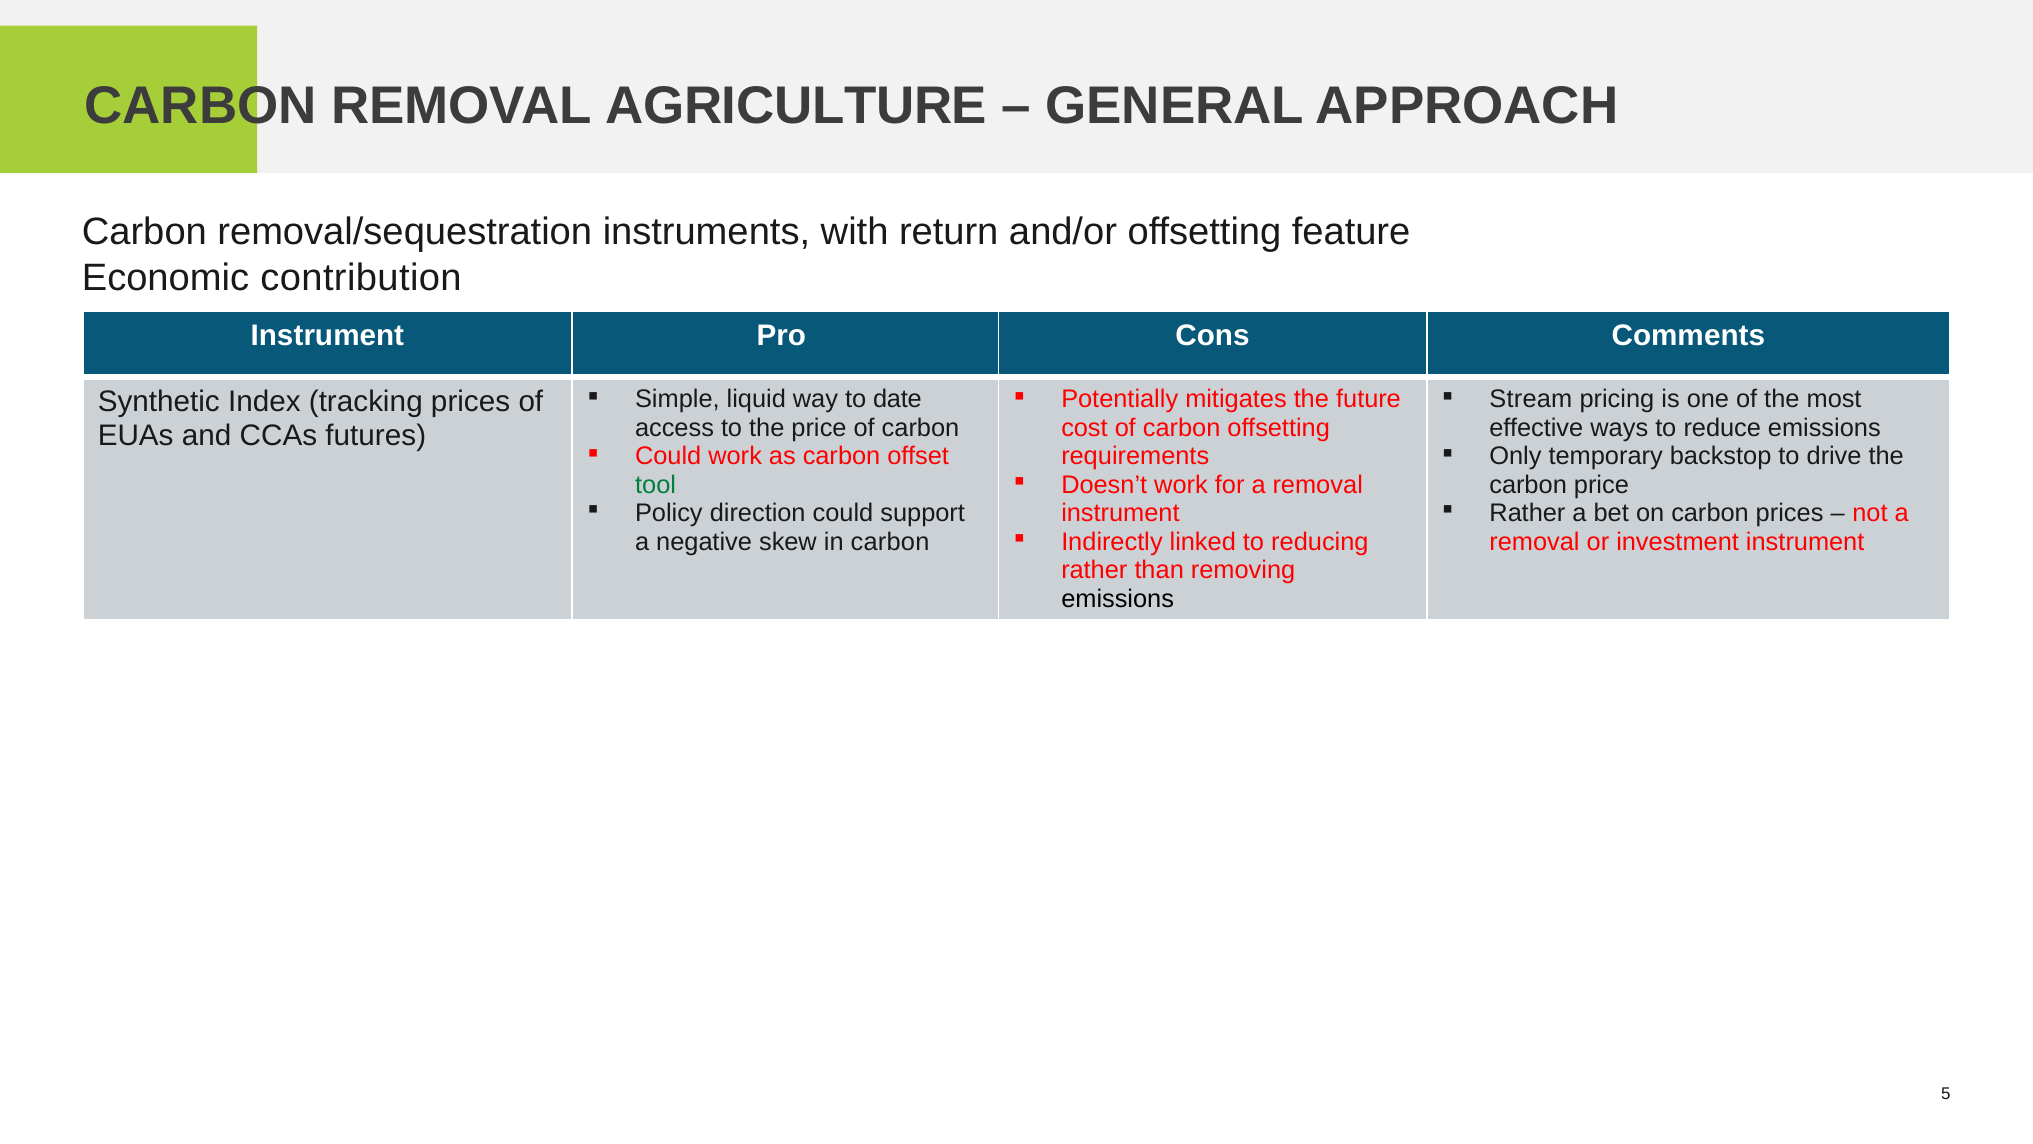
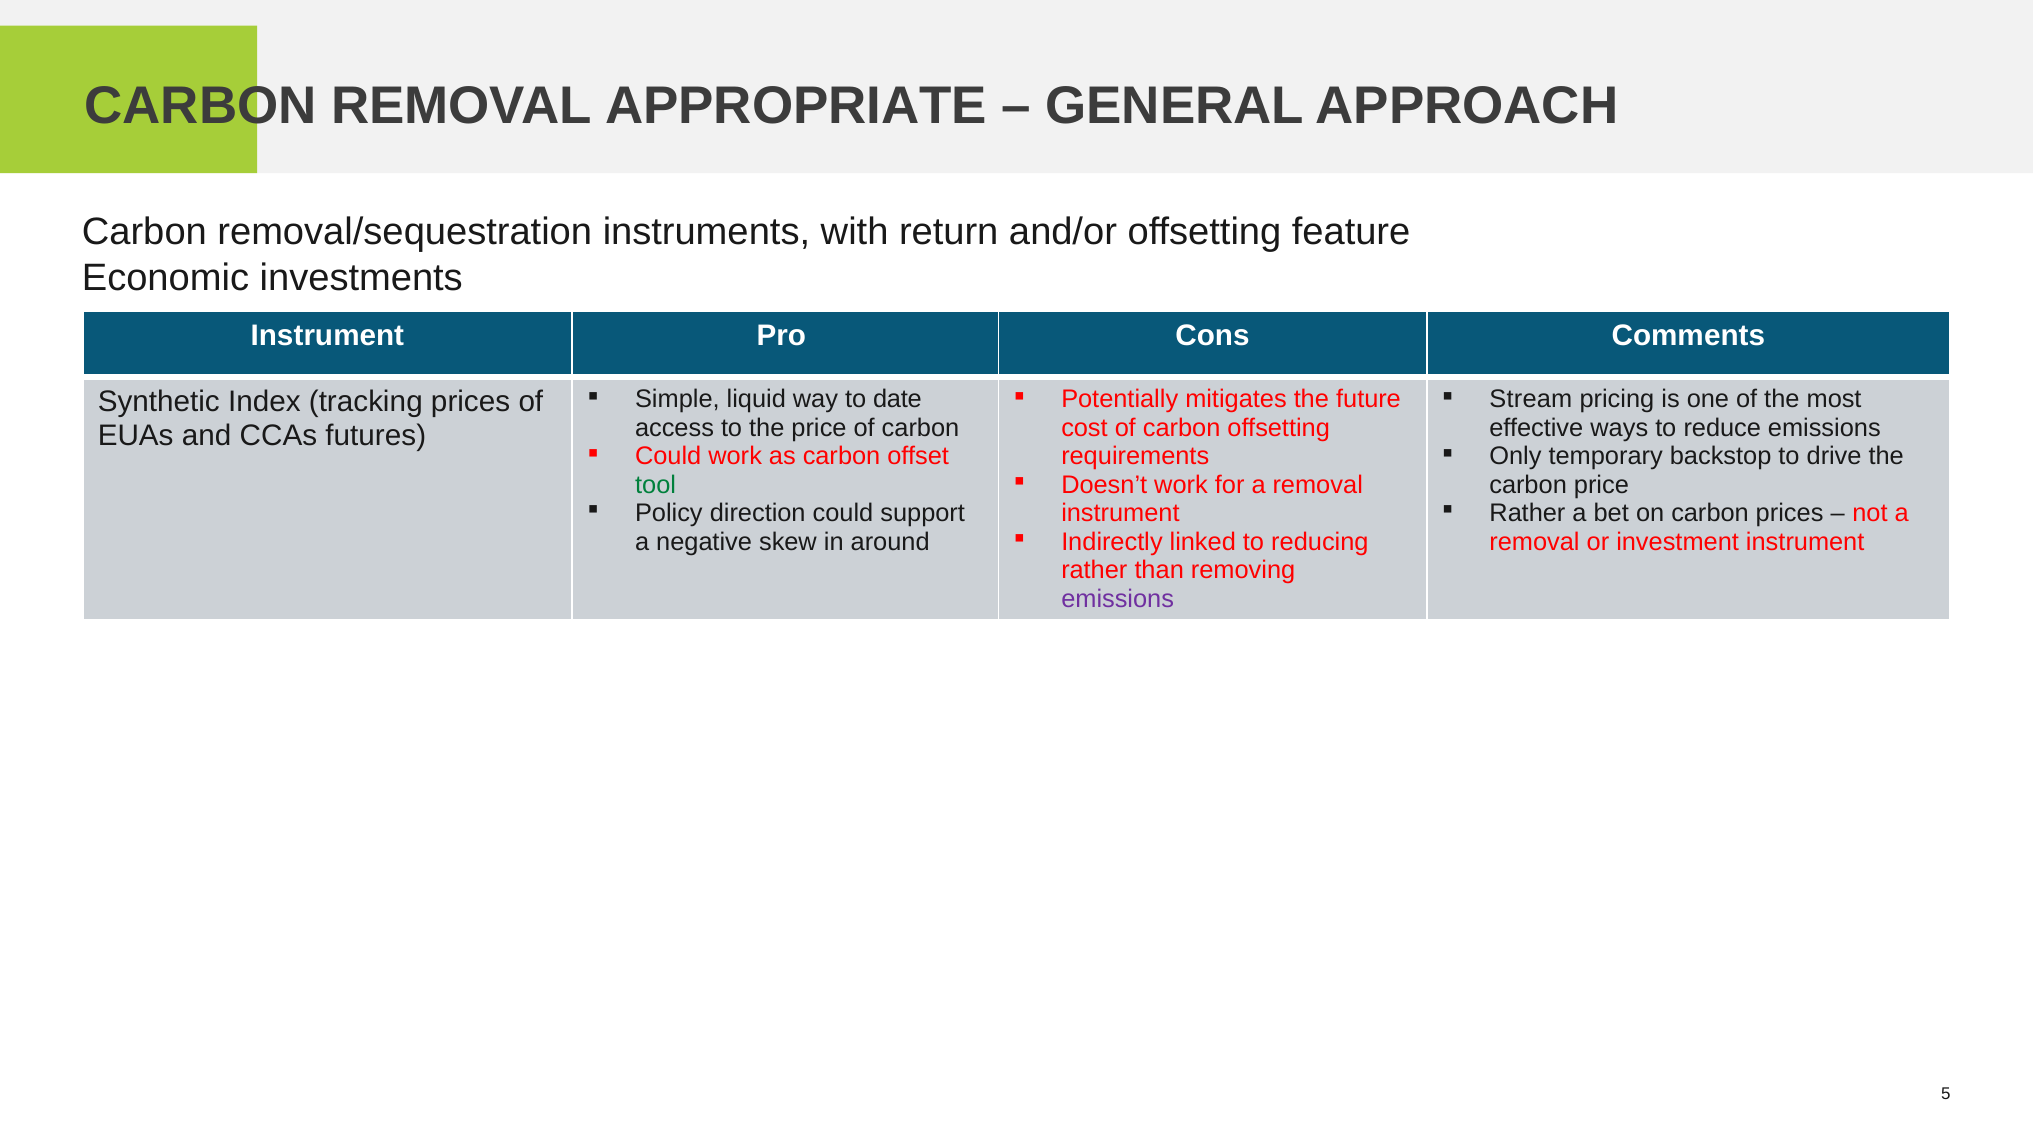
AGRICULTURE: AGRICULTURE -> APPROPRIATE (796, 106)
contribution: contribution -> investments (361, 278)
in carbon: carbon -> around (890, 542)
emissions colour: black -> purple (1118, 599)
